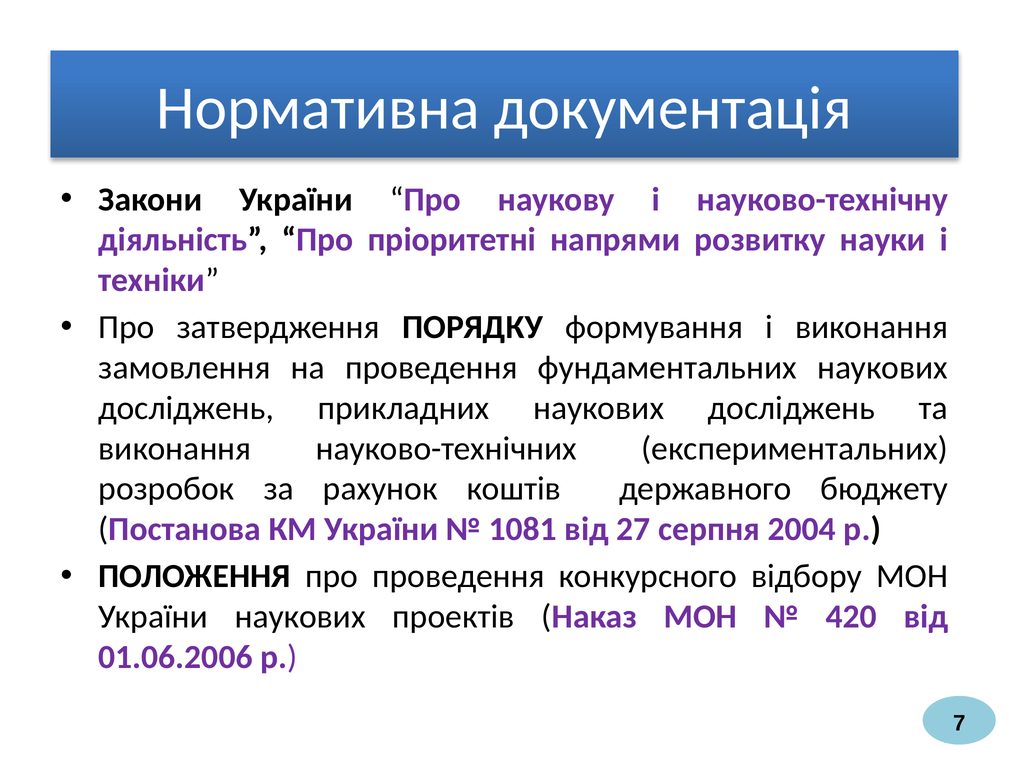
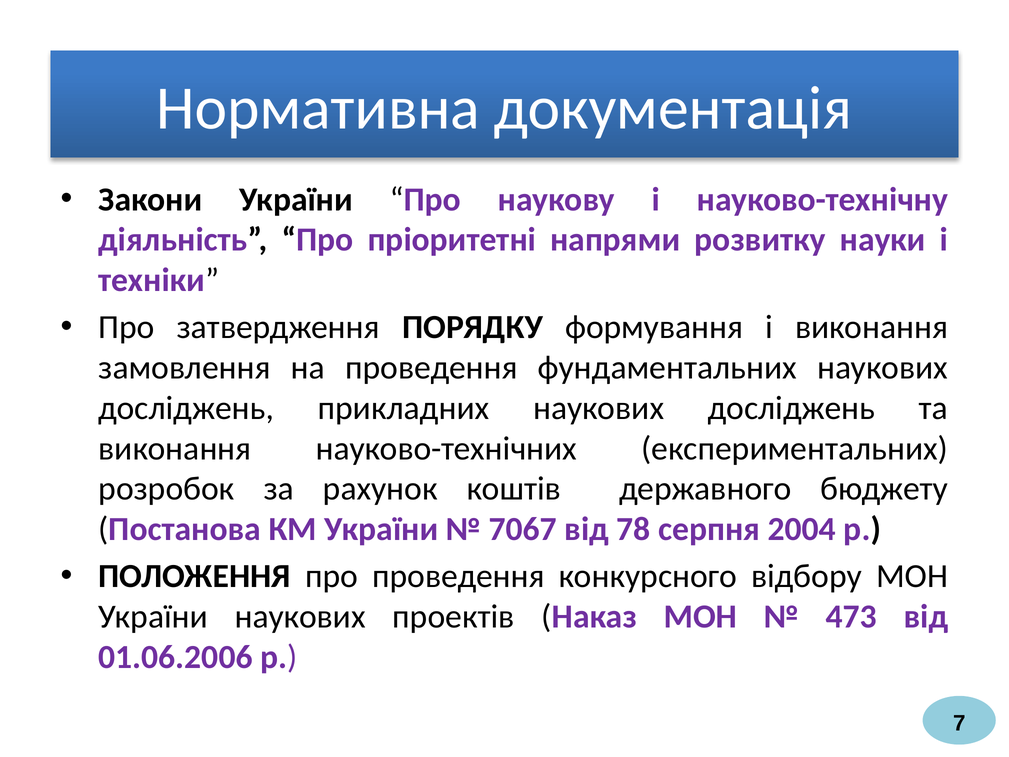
1081: 1081 -> 7067 (523, 529)
27: 27 -> 78 (633, 529)
420: 420 -> 473 (851, 616)
